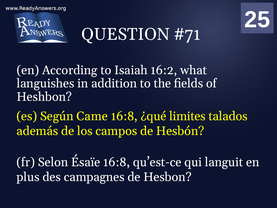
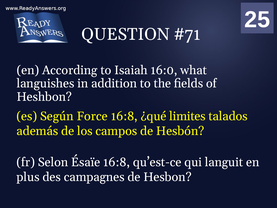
16:2: 16:2 -> 16:0 (164, 70)
Came: Came -> Force (92, 116)
